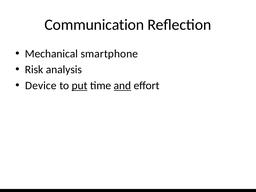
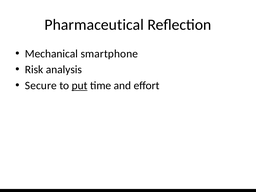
Communication: Communication -> Pharmaceutical (94, 25)
Device: Device -> Secure (41, 86)
and underline: present -> none (122, 86)
